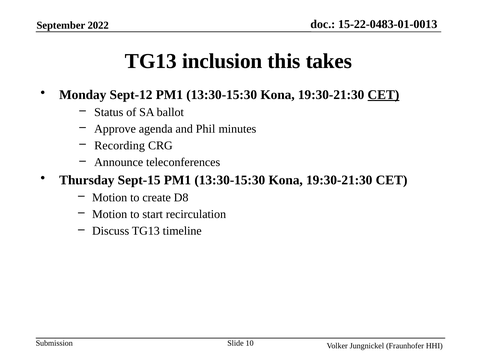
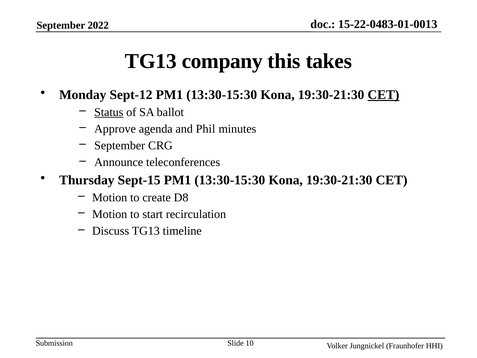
inclusion: inclusion -> company (222, 61)
Status underline: none -> present (109, 112)
Recording: Recording -> September (120, 146)
